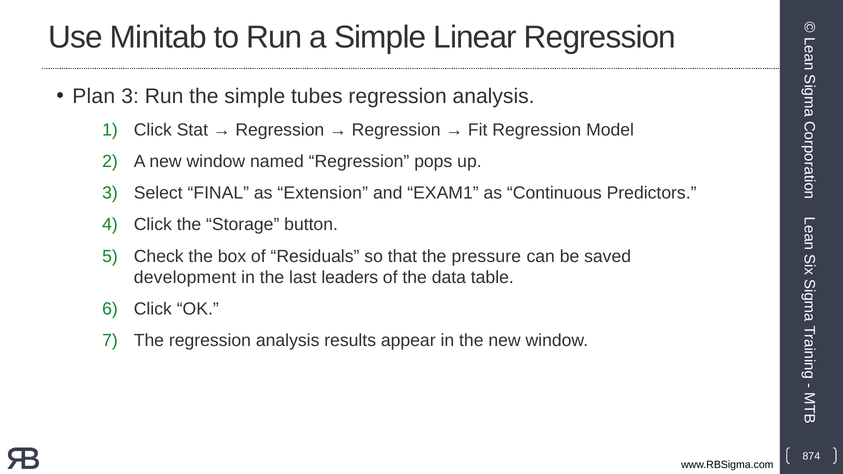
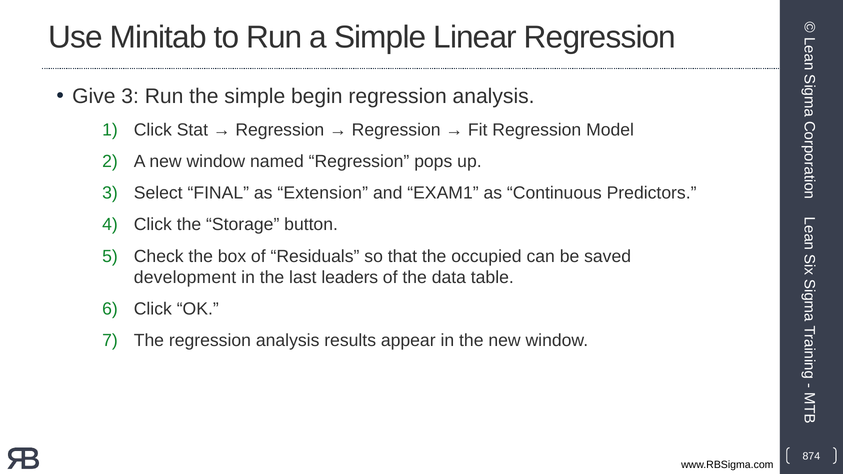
Plan: Plan -> Give (94, 96)
tubes: tubes -> begin (317, 96)
pressure: pressure -> occupied (486, 256)
